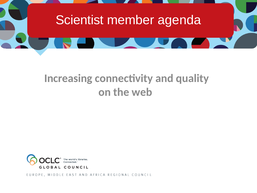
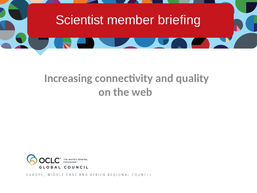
agenda: agenda -> briefing (179, 20)
